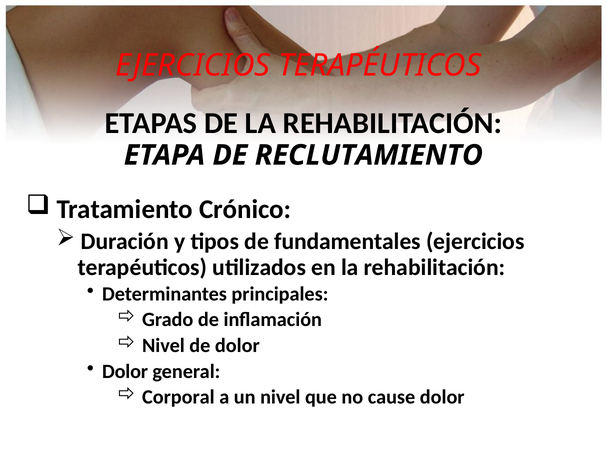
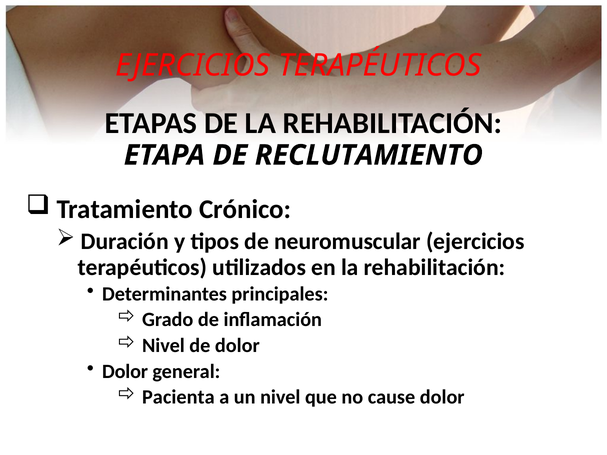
fundamentales: fundamentales -> neuromuscular (348, 242)
Corporal: Corporal -> Pacienta (178, 398)
